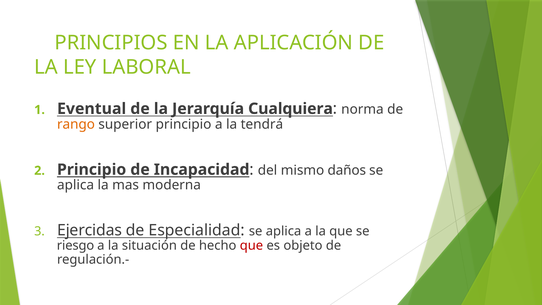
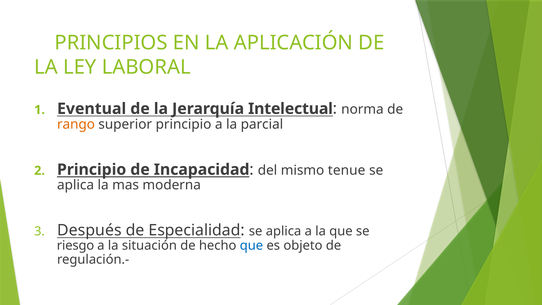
Cualquiera: Cualquiera -> Intelectual (291, 109)
tendrá: tendrá -> parcial (262, 124)
daños: daños -> tenue (347, 170)
Ejercidas: Ejercidas -> Después (89, 230)
que colour: red -> blue (251, 246)
